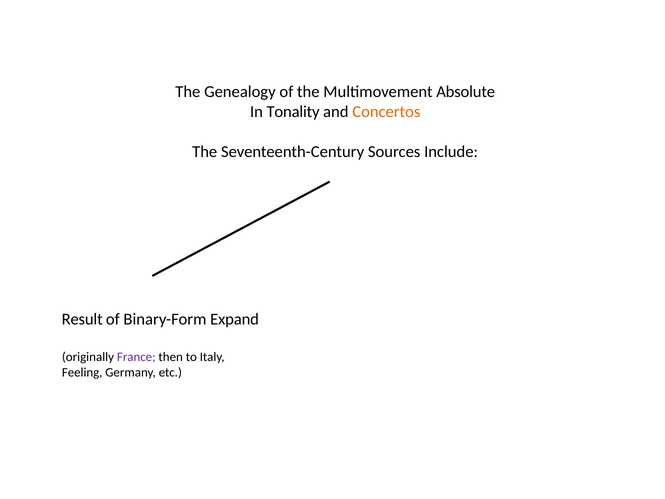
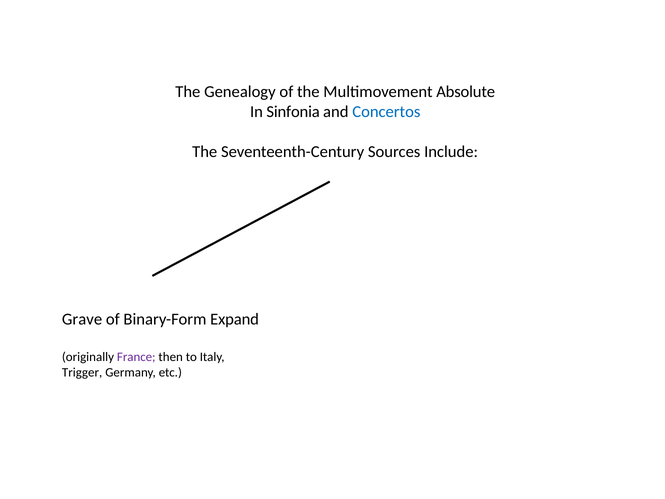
Tonality: Tonality -> Sinfonia (293, 112)
Concertos colour: orange -> blue (386, 112)
Result: Result -> Grave (82, 319)
Feeling: Feeling -> Trigger (82, 372)
